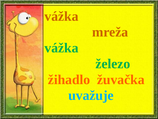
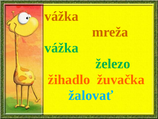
uvažuje: uvažuje -> žalovať (91, 95)
